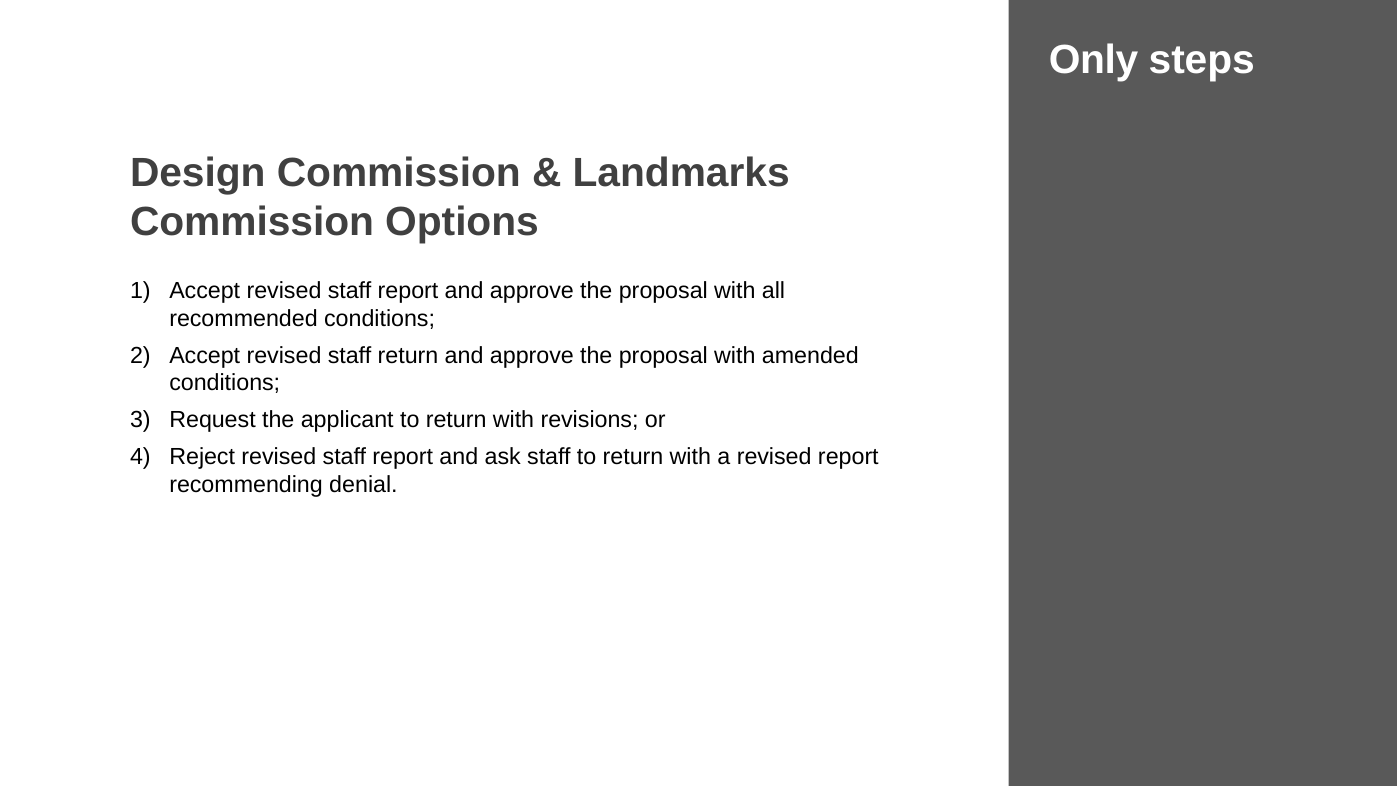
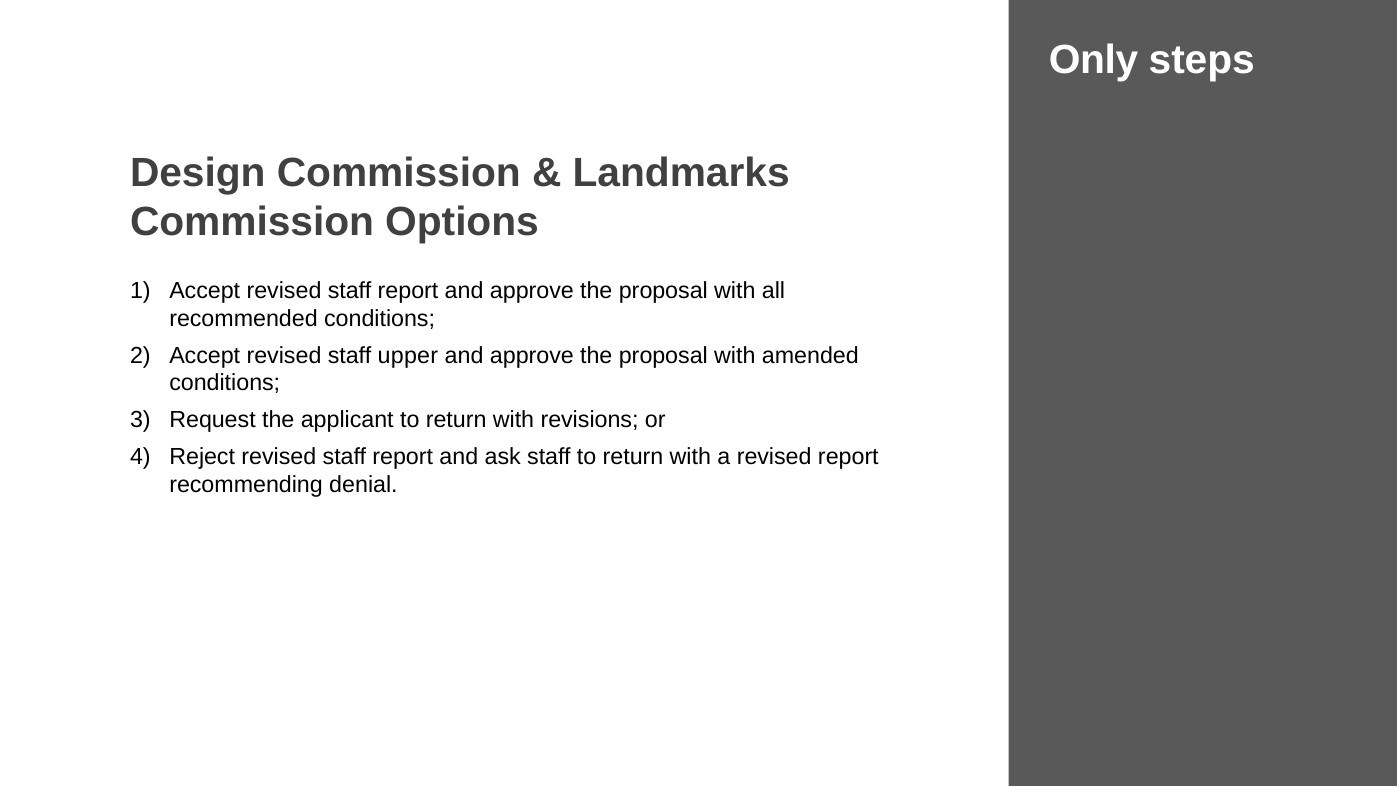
staff return: return -> upper (408, 355)
